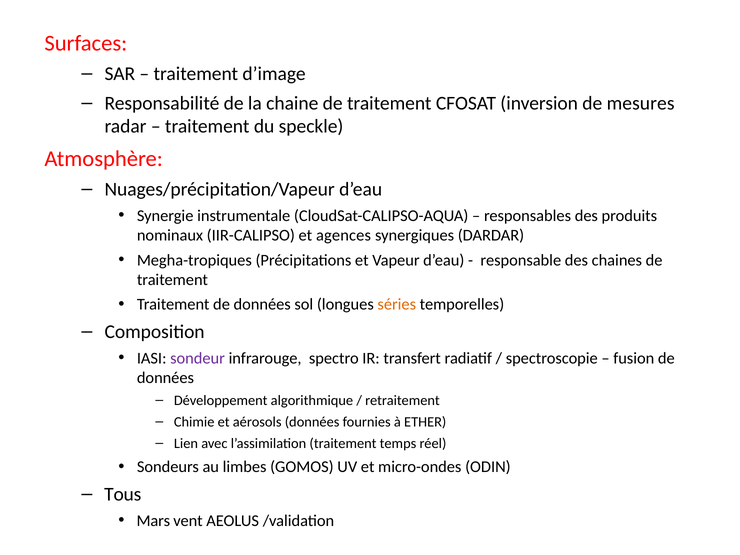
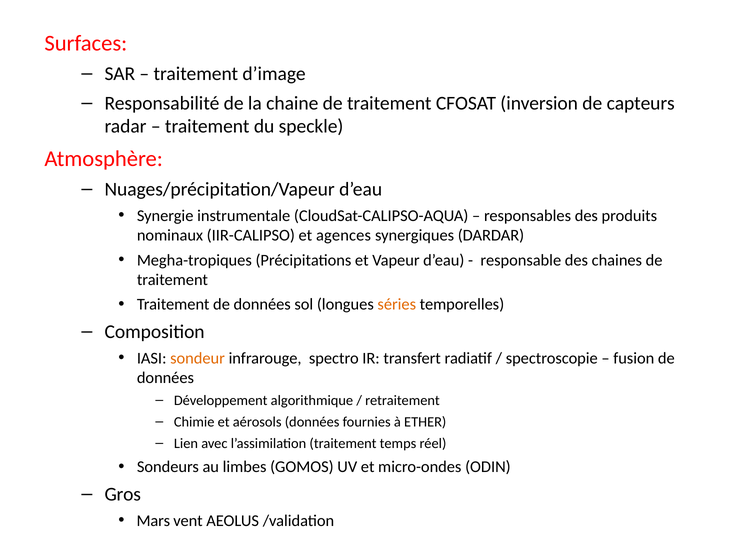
mesures: mesures -> capteurs (641, 103)
sondeur colour: purple -> orange (198, 358)
Tous: Tous -> Gros (123, 494)
